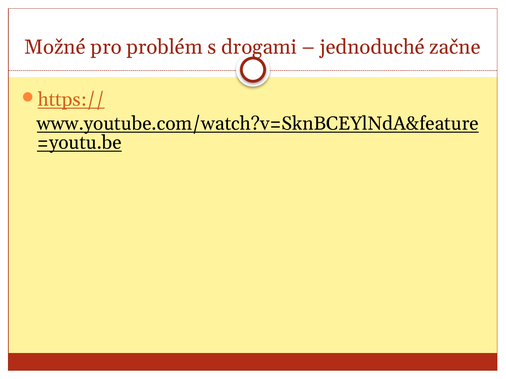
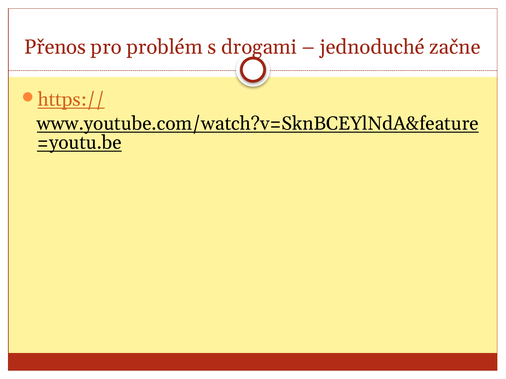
Možné: Možné -> Přenos (55, 47)
